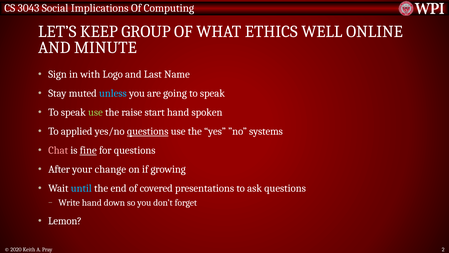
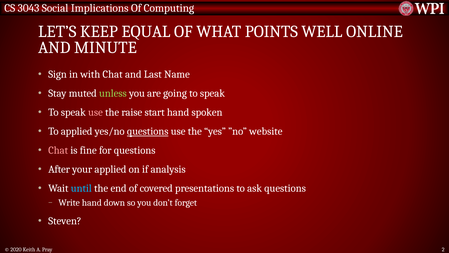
GROUP: GROUP -> EQUAL (146, 31)
ETHICS: ETHICS -> POINTS (271, 31)
with Logo: Logo -> Chat (113, 74)
unless colour: light blue -> light green (113, 93)
use colour: light green -> pink (95, 112)
systems: systems -> website (266, 131)
fine underline: present -> none (88, 150)
your change: change -> applied (110, 169)
growing: growing -> analysis (168, 169)
Lemon: Lemon -> Steven (65, 221)
